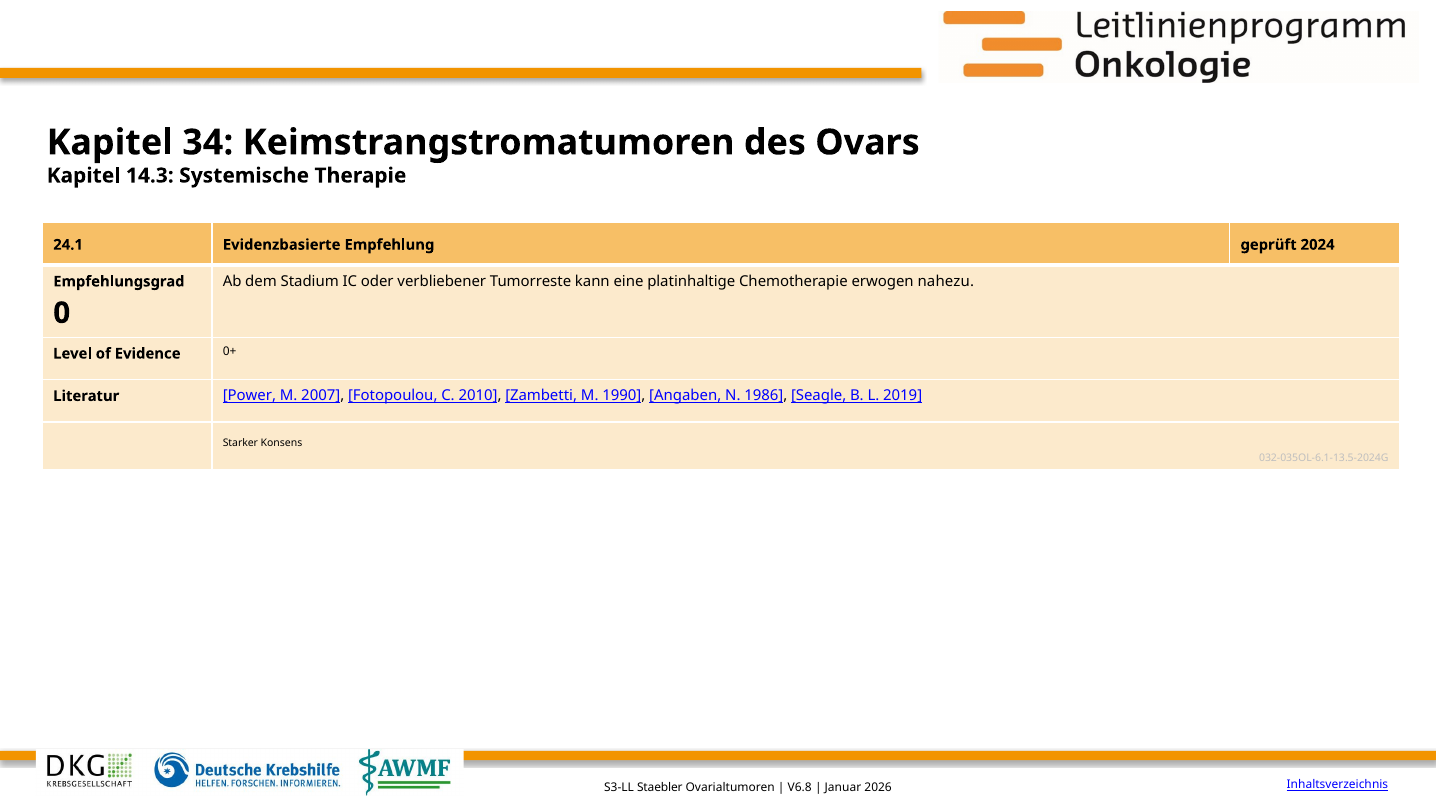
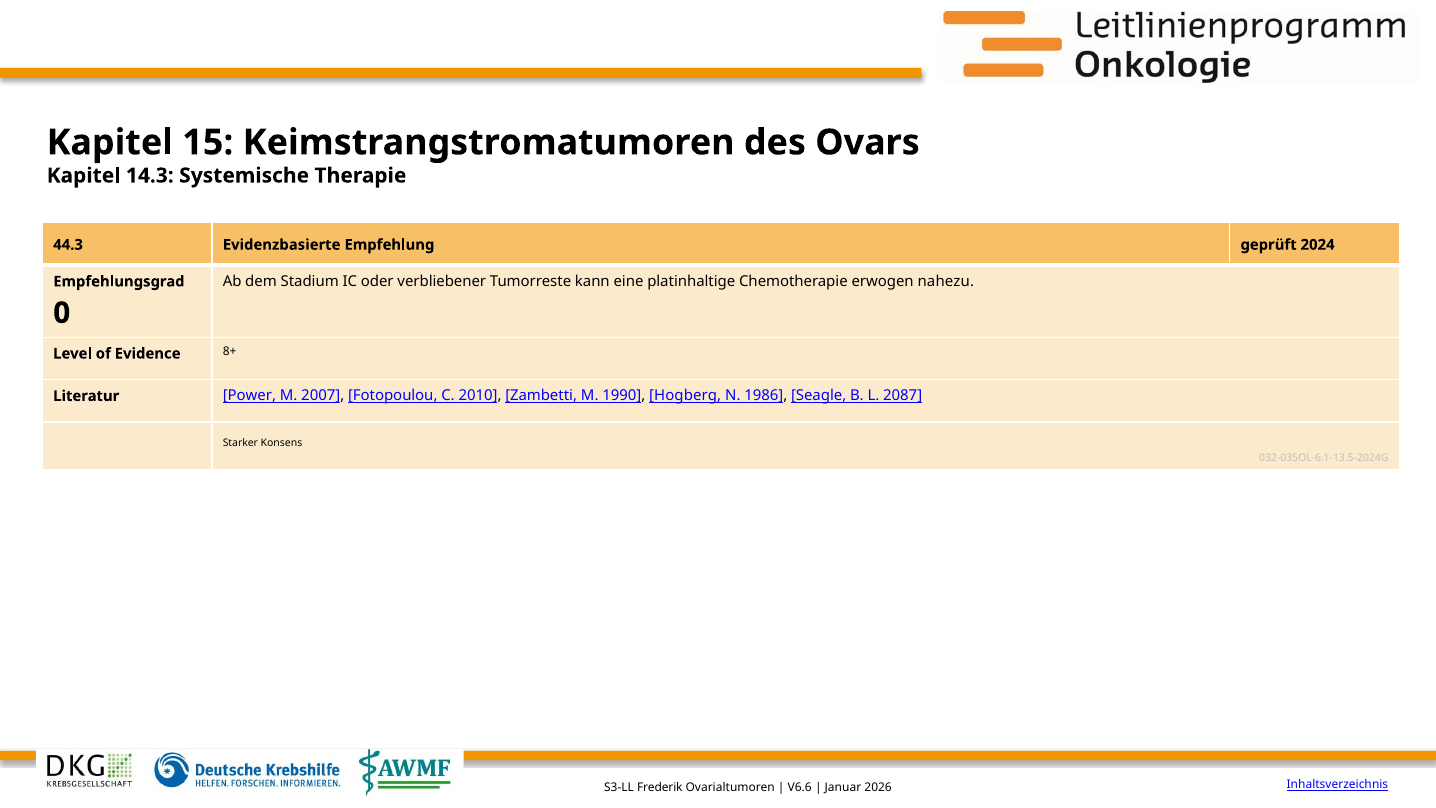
34: 34 -> 15 (208, 142)
24.1: 24.1 -> 44.3 (68, 245)
0+: 0+ -> 8+ (230, 351)
Angaben: Angaben -> Hogberg (685, 396)
2019: 2019 -> 2087 (903, 396)
Staebler: Staebler -> Frederik (660, 787)
V6.8: V6.8 -> V6.6 (800, 787)
